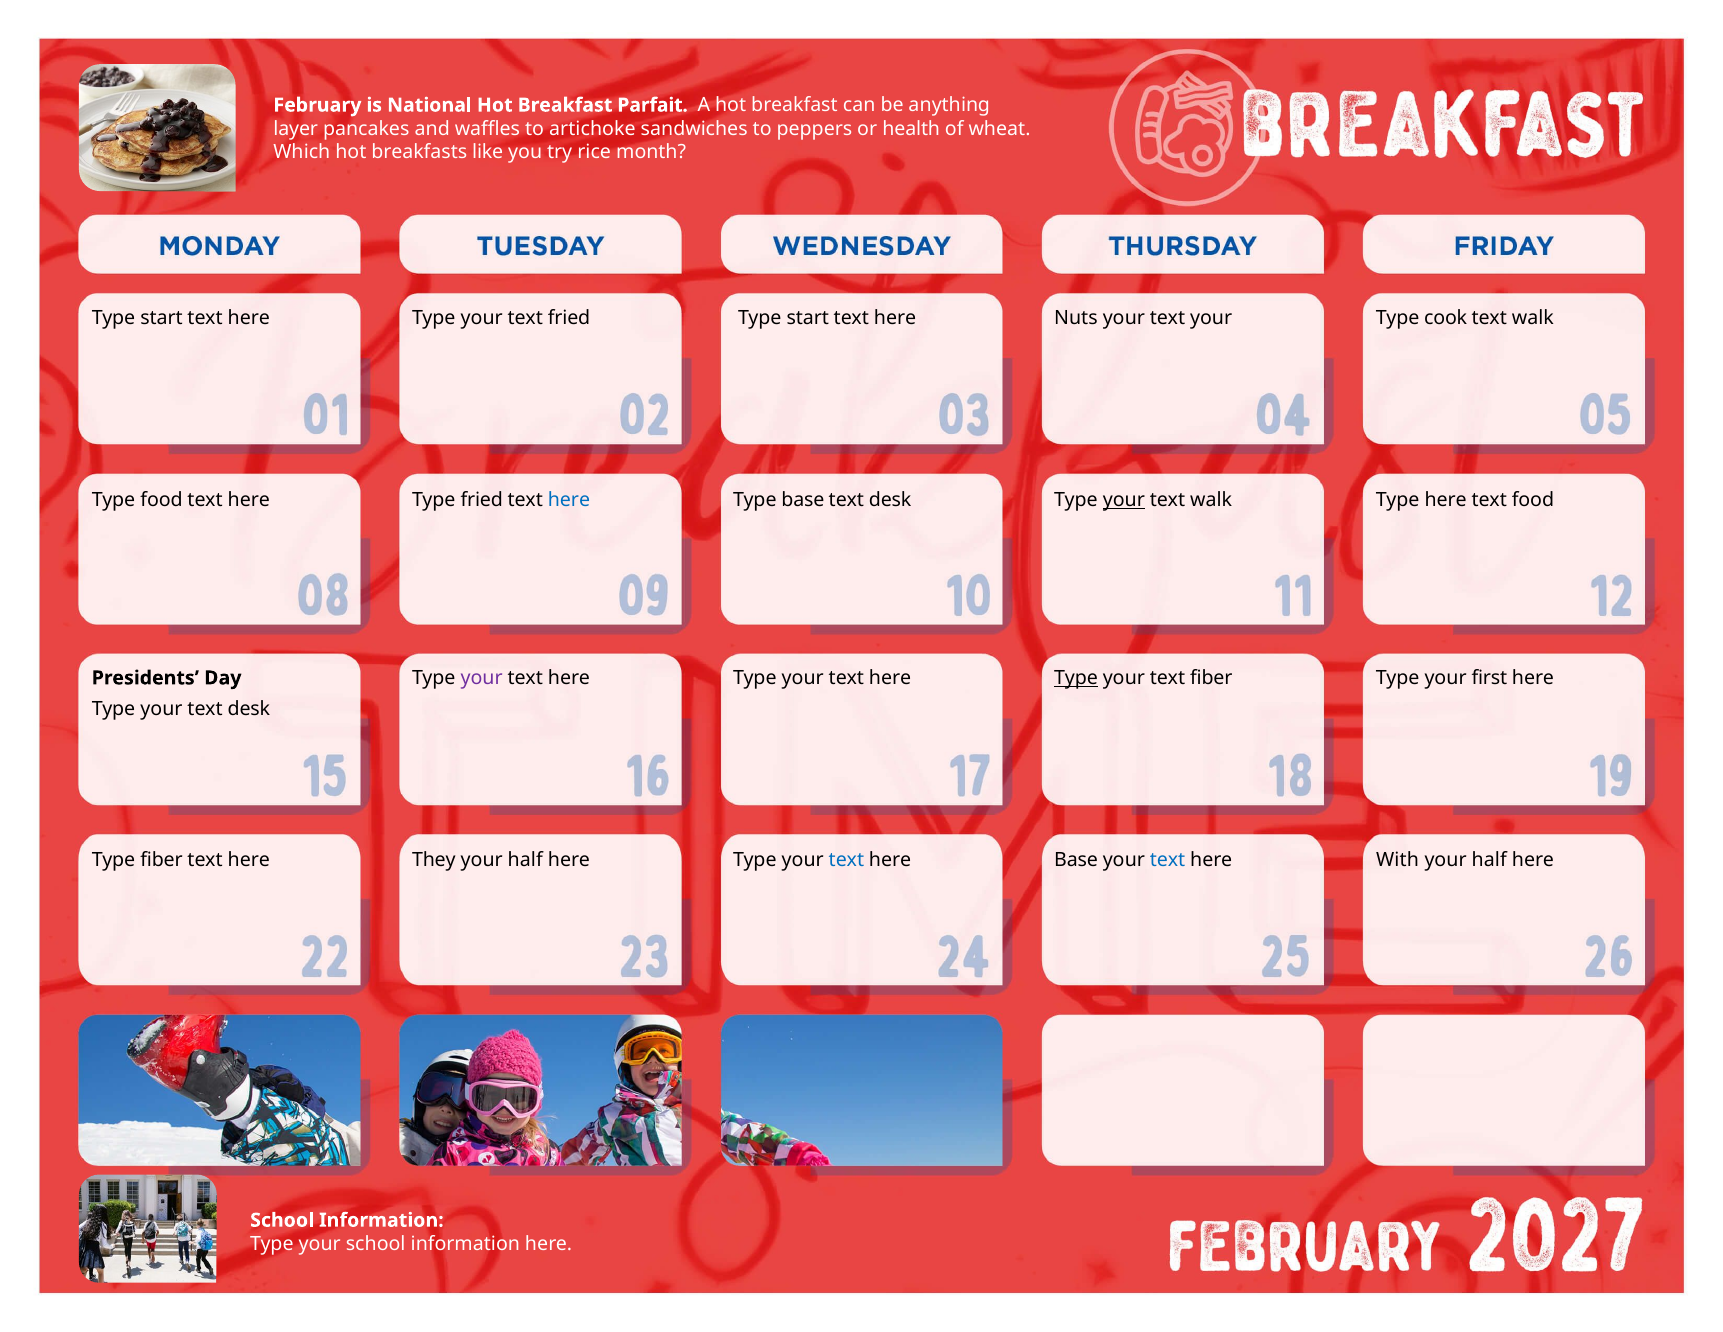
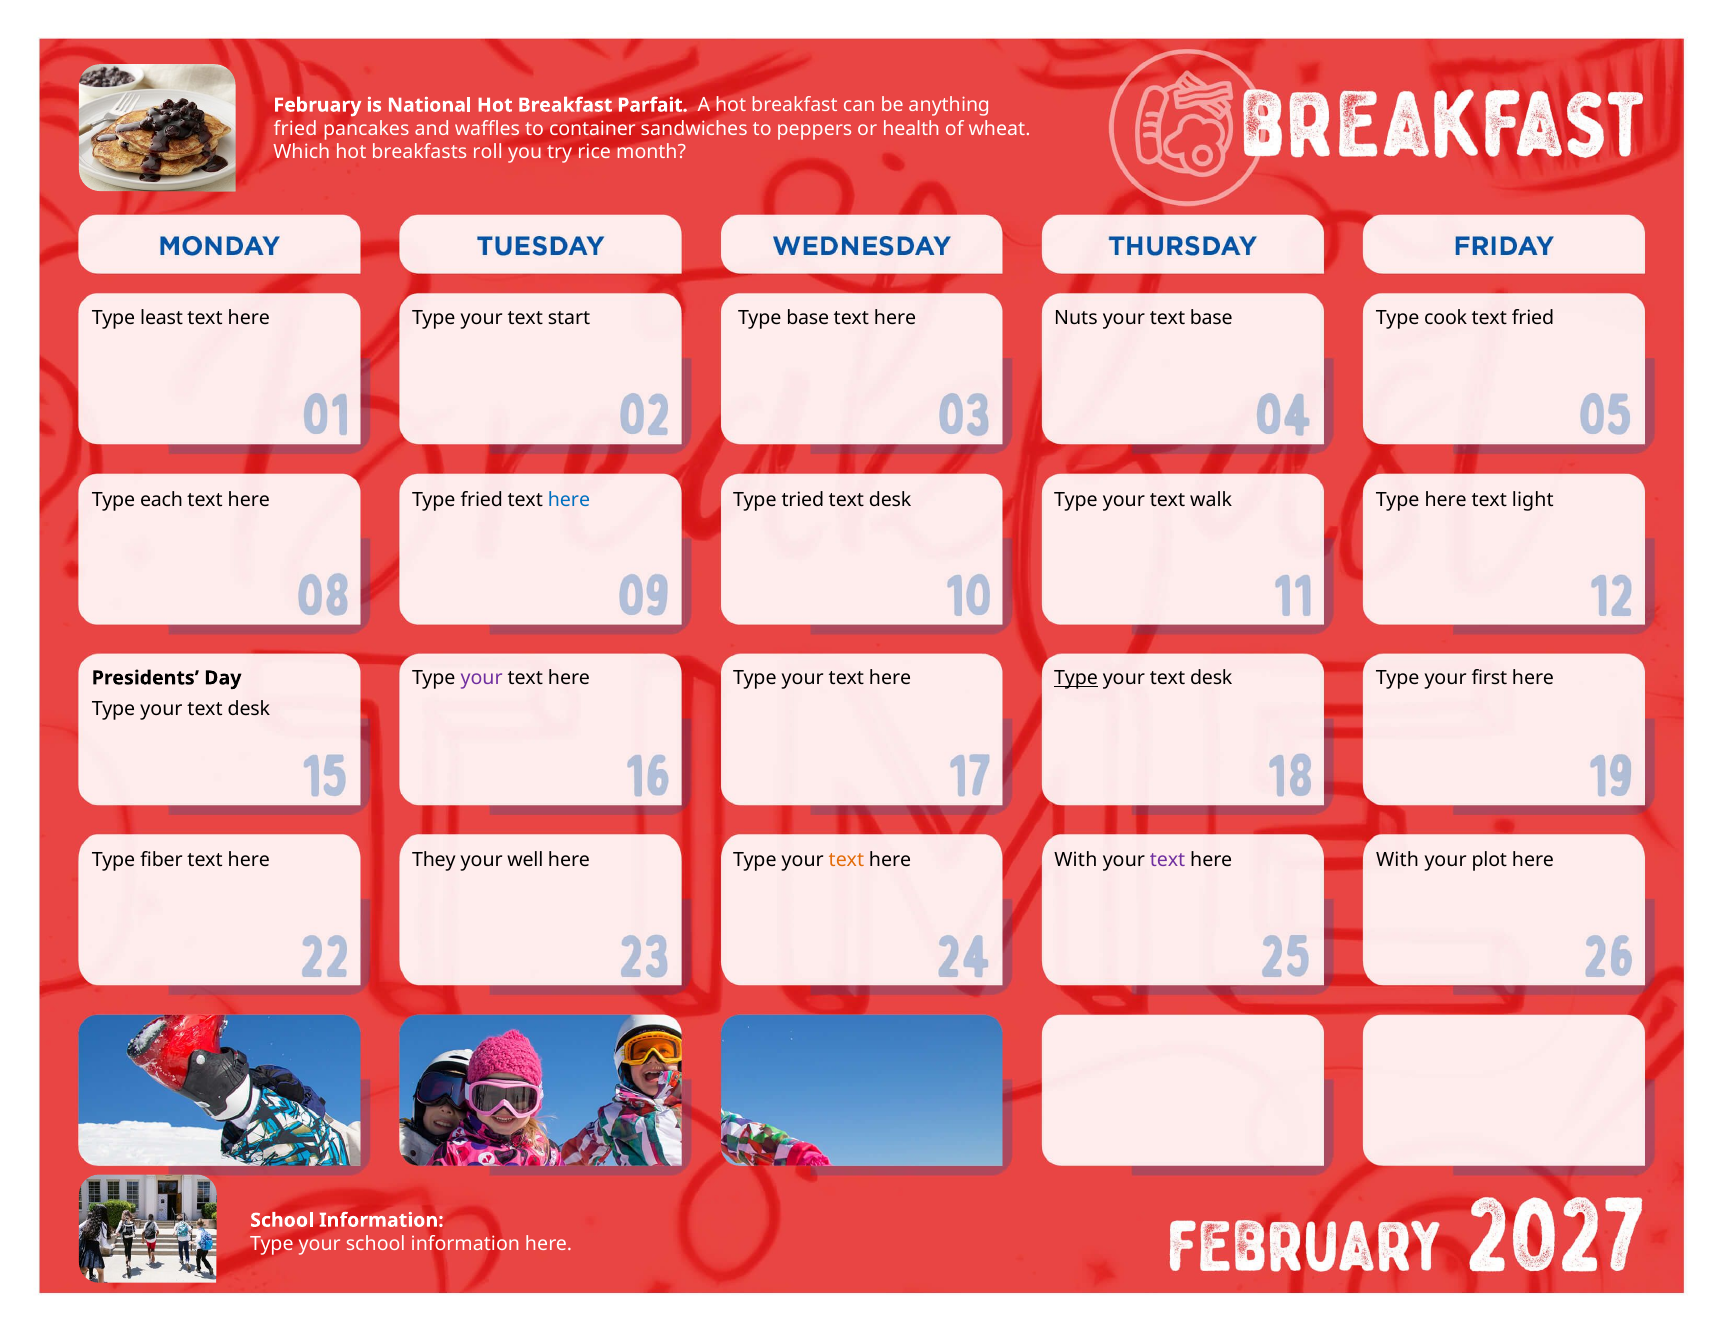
layer: layer -> fried (296, 129)
artichoke: artichoke -> container (592, 129)
like: like -> roll (488, 152)
start: start -> least (162, 318)
text fried: fried -> start (569, 318)
start: start -> base (808, 318)
text your: your -> base (1211, 318)
walk: walk -> fried (1533, 318)
Type food: food -> each (162, 500)
Type base: base -> tried (803, 500)
your underline: present -> none (1124, 500)
text food: food -> light (1533, 500)
fiber: fiber -> desk (1211, 678)
half: half -> well (525, 859)
text colour: blue -> orange (846, 859)
Base: Base -> With (1076, 859)
text colour: blue -> purple (1168, 859)
half: half -> plot (1489, 859)
